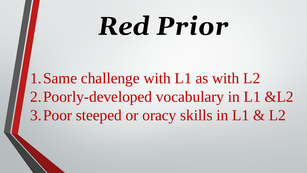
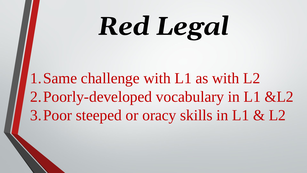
Prior: Prior -> Legal (193, 26)
